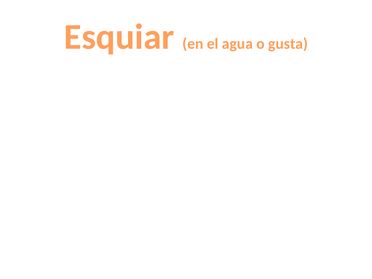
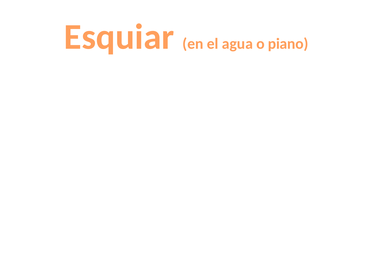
gusta: gusta -> piano (288, 44)
